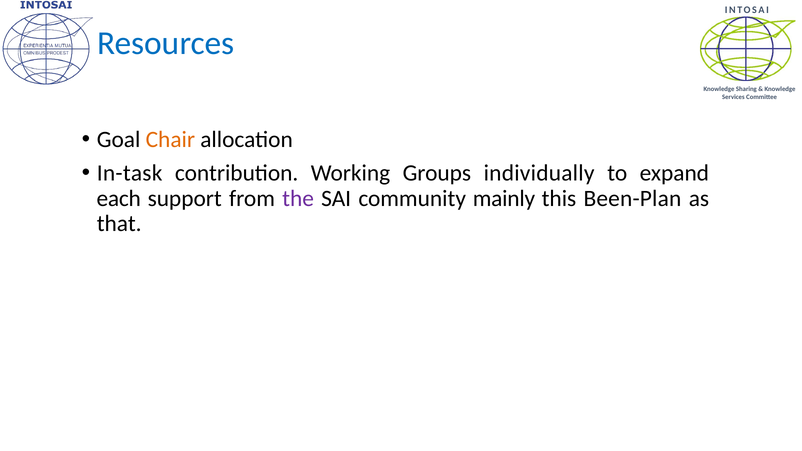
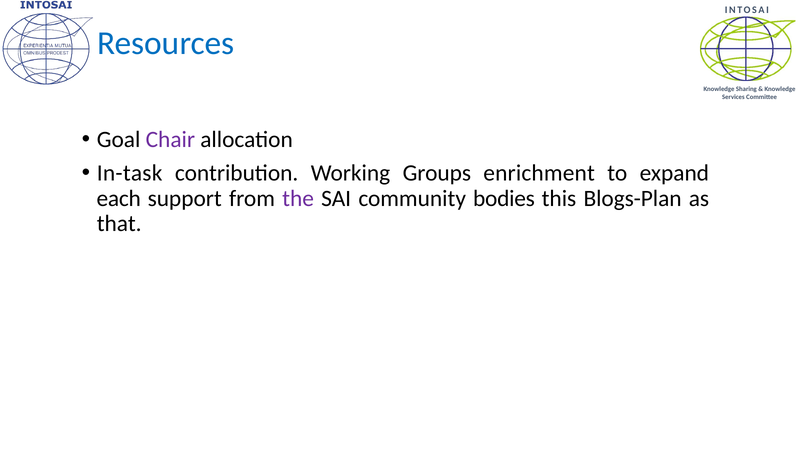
Chair colour: orange -> purple (170, 139)
individually: individually -> enrichment (539, 173)
mainly: mainly -> bodies (504, 198)
Been-Plan: Been-Plan -> Blogs-Plan (633, 198)
